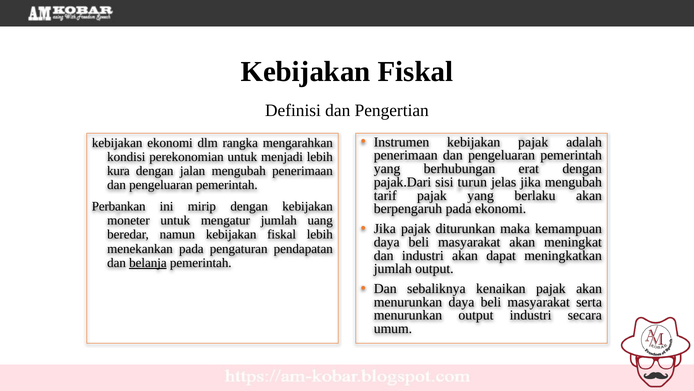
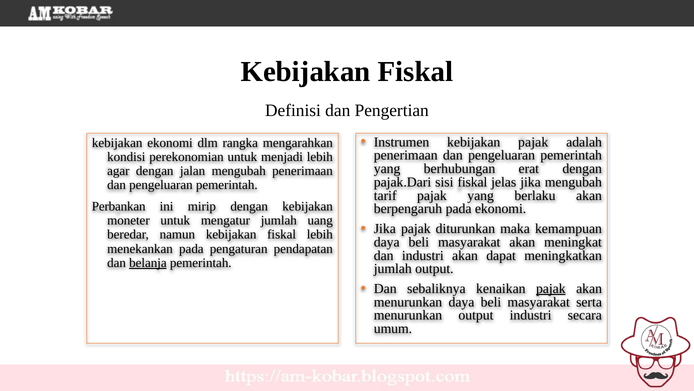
kura: kura -> agar (118, 171)
sisi turun: turun -> fiskal (472, 182)
pajak underline: none -> present (551, 288)
